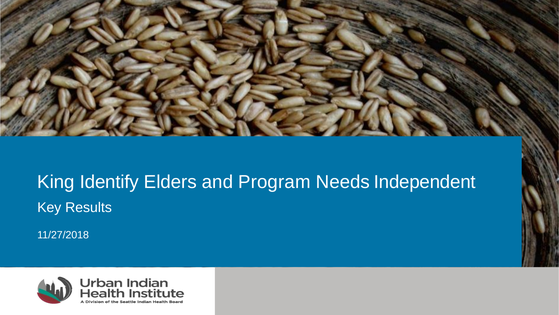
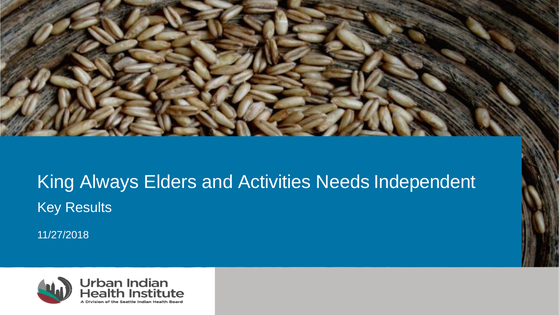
Identify: Identify -> Always (109, 182)
Program: Program -> Activities (275, 182)
